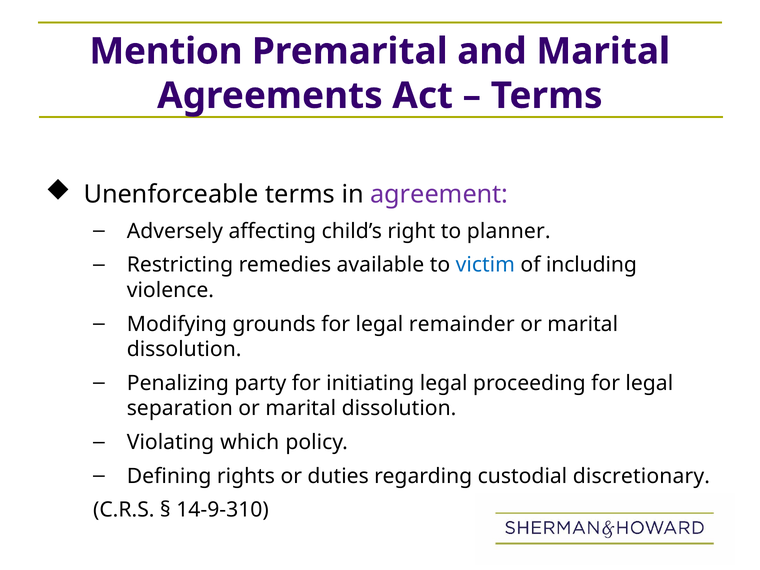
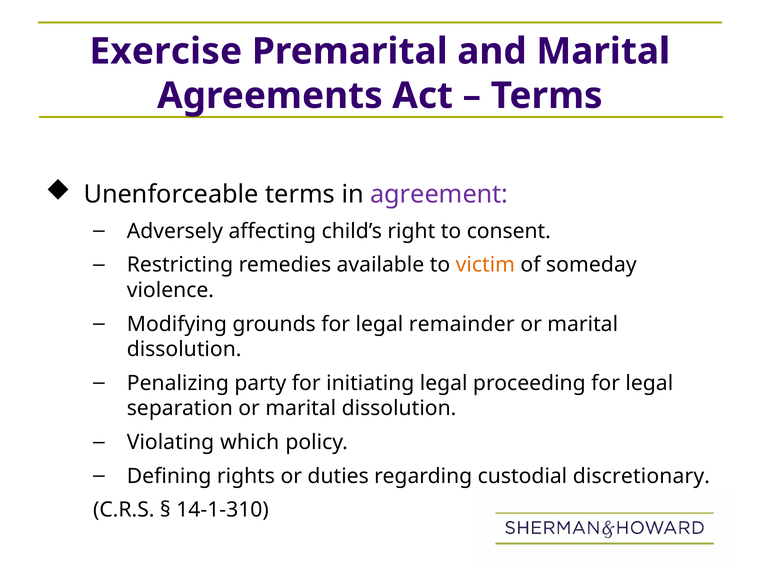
Mention: Mention -> Exercise (166, 51)
planner: planner -> consent (509, 231)
victim colour: blue -> orange (485, 265)
including: including -> someday (591, 265)
14-9-310: 14-9-310 -> 14-1-310 (223, 510)
